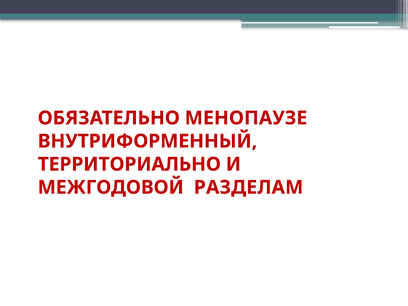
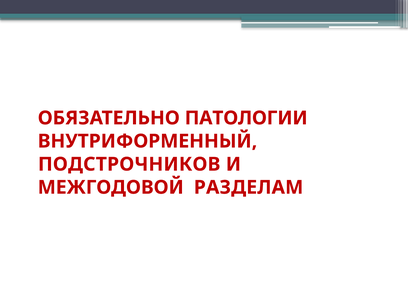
МЕНОПАУЗЕ: МЕНОПАУЗЕ -> ПАТОЛОГИИ (246, 118)
ТЕРРИТОРИАЛЬНО: ТЕРРИТОРИАЛЬНО -> ПОДСТРОЧНИКОВ (129, 164)
